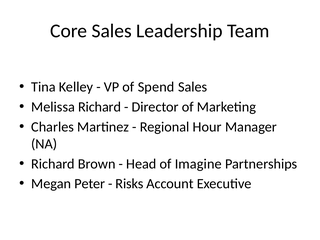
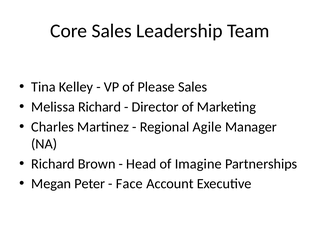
Spend: Spend -> Please (156, 87)
Hour: Hour -> Agile (207, 127)
Risks: Risks -> Face (129, 184)
